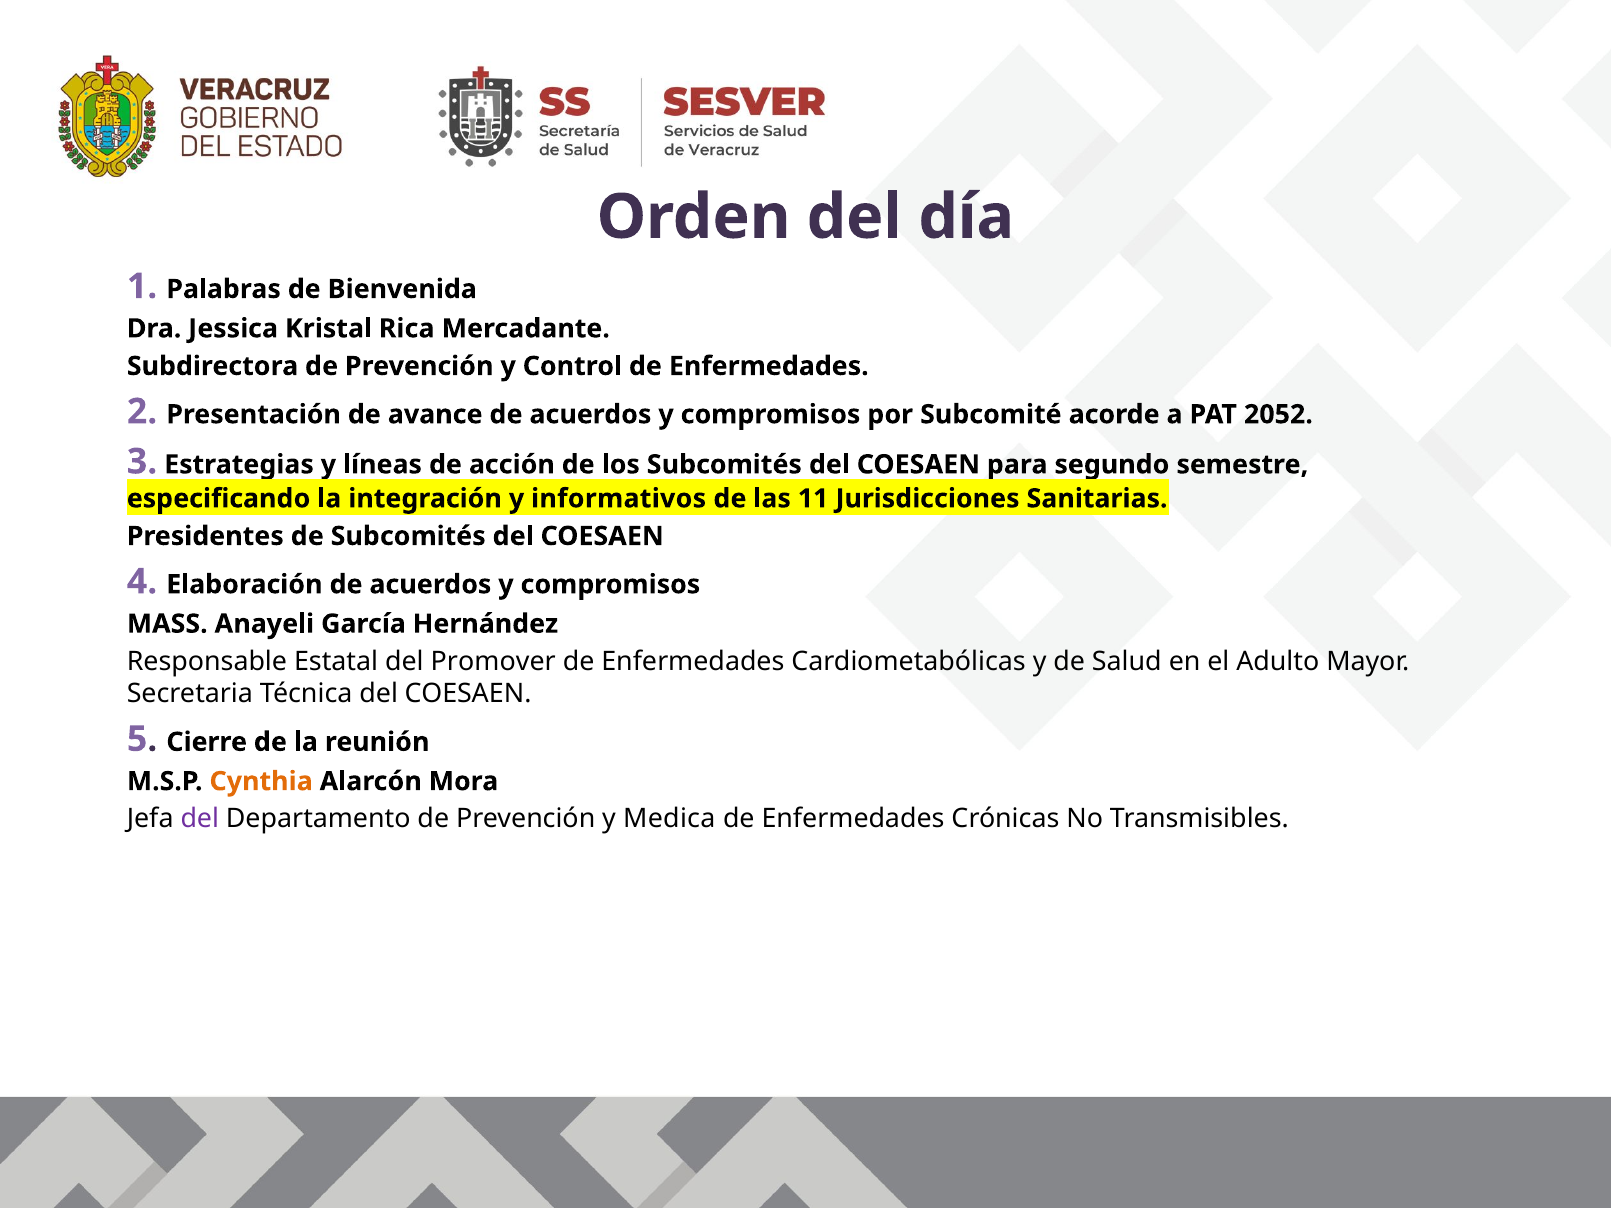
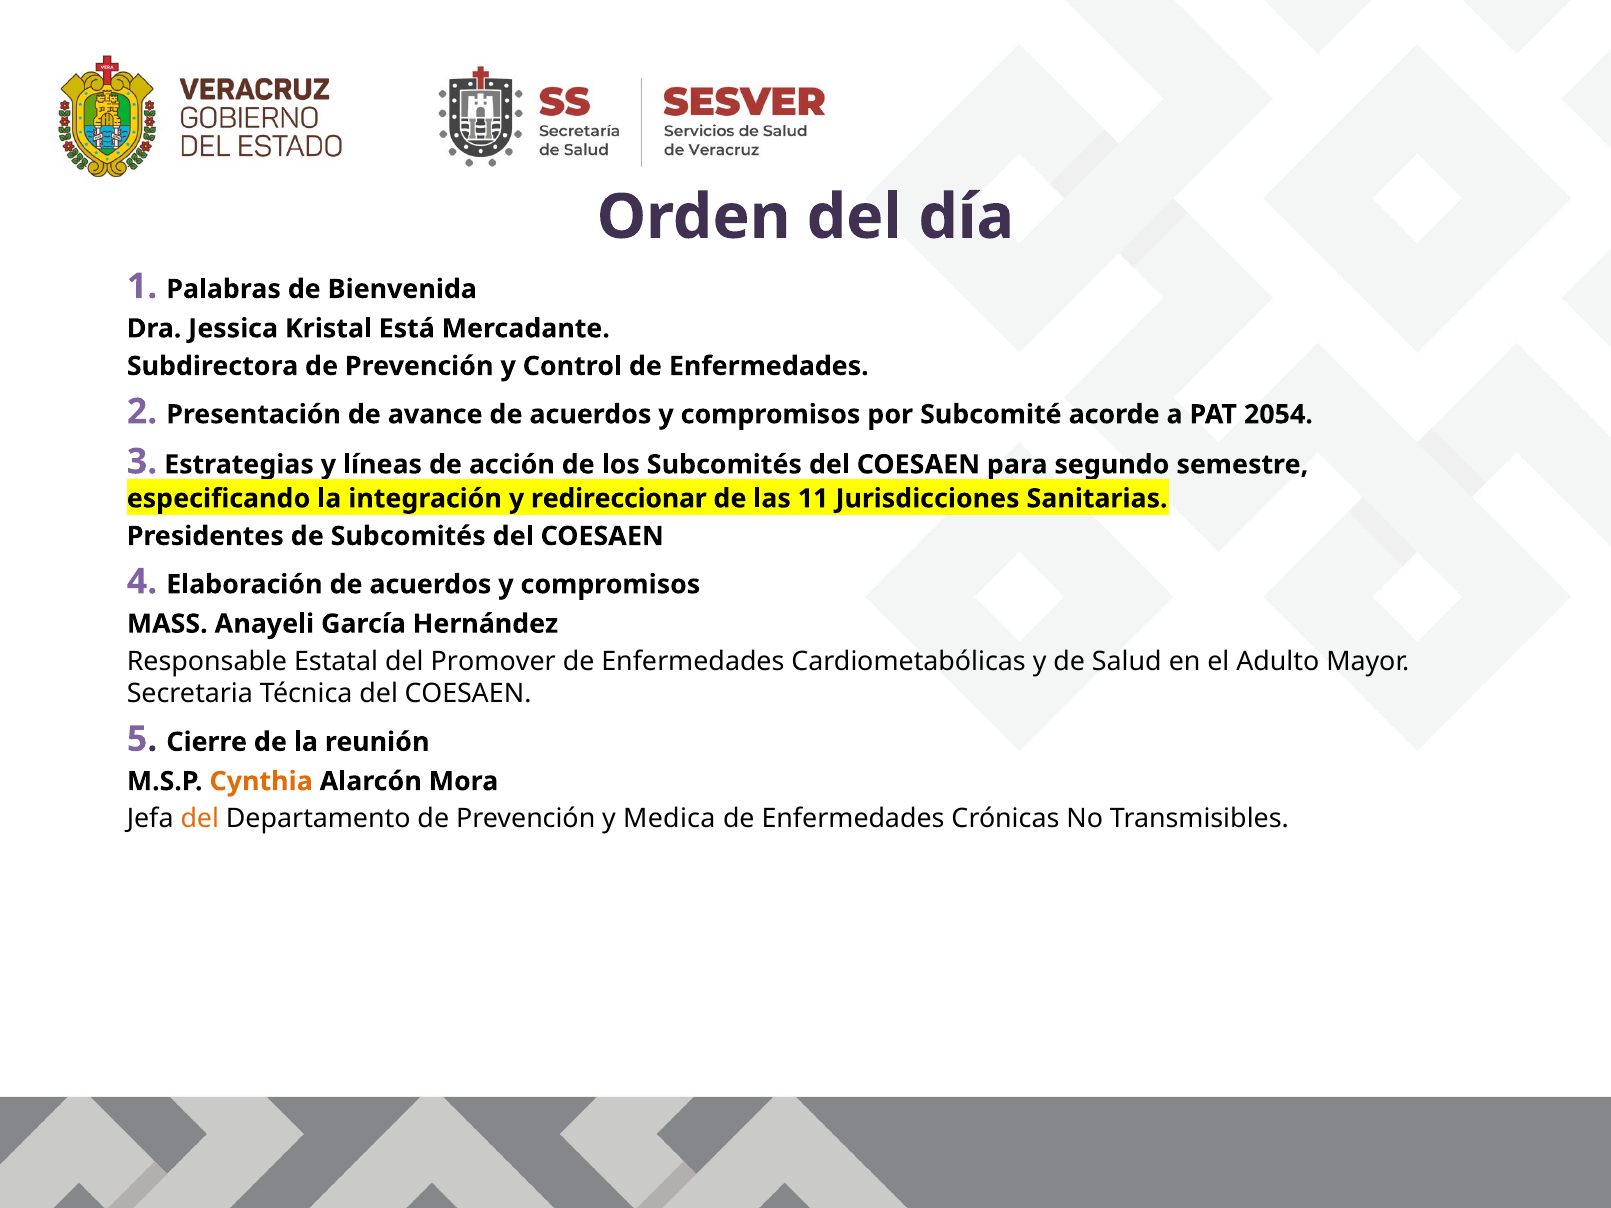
Rica: Rica -> Está (407, 329)
2052: 2052 -> 2054 (1278, 415)
informativos: informativos -> redireccionar (619, 499)
del colour: purple -> orange (200, 819)
